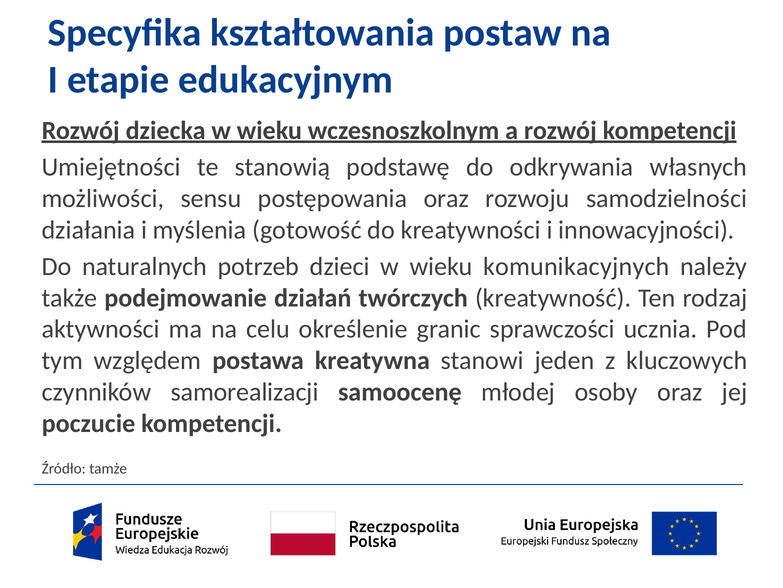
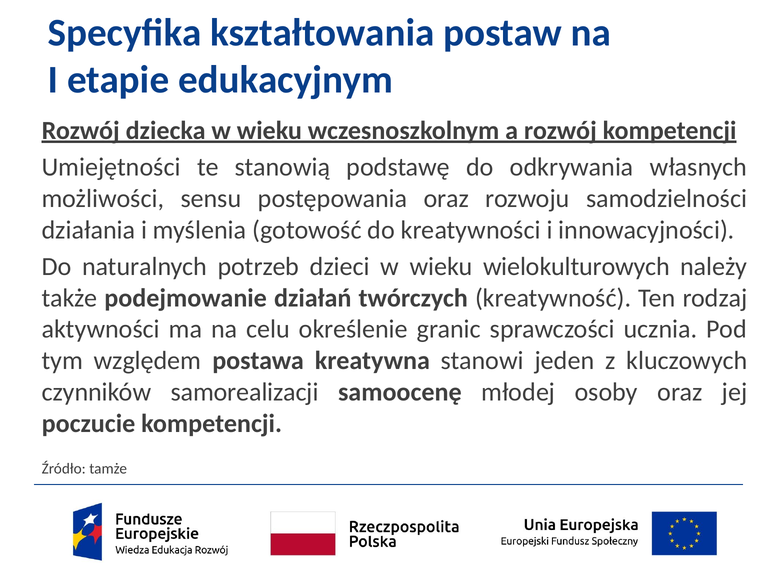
komunikacyjnych: komunikacyjnych -> wielokulturowych (576, 266)
